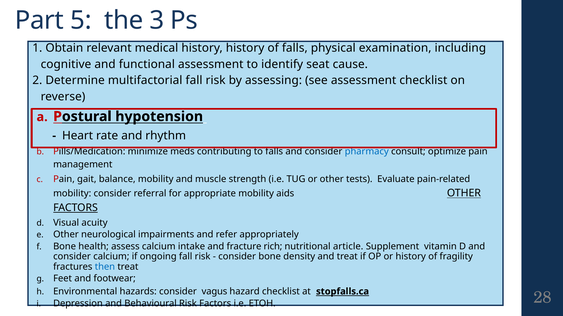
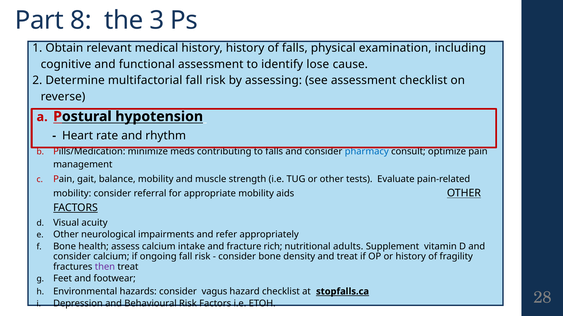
5: 5 -> 8 (81, 21)
seat: seat -> lose (318, 64)
article: article -> adults (348, 247)
then colour: blue -> purple (105, 267)
